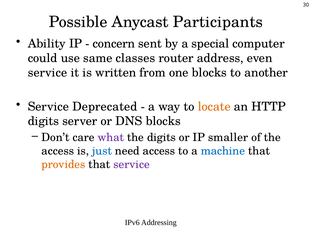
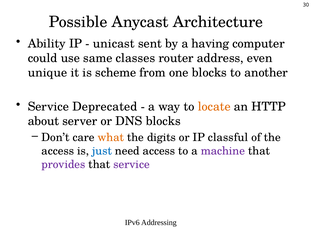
Participants: Participants -> Architecture (218, 22)
concern: concern -> unicast (114, 43)
special: special -> having (210, 43)
service: service -> unique (47, 73)
written: written -> scheme (116, 73)
digits: digits -> about (43, 121)
what colour: purple -> orange (111, 137)
smaller: smaller -> classful (228, 137)
machine colour: blue -> purple (223, 151)
provides colour: orange -> purple (63, 164)
